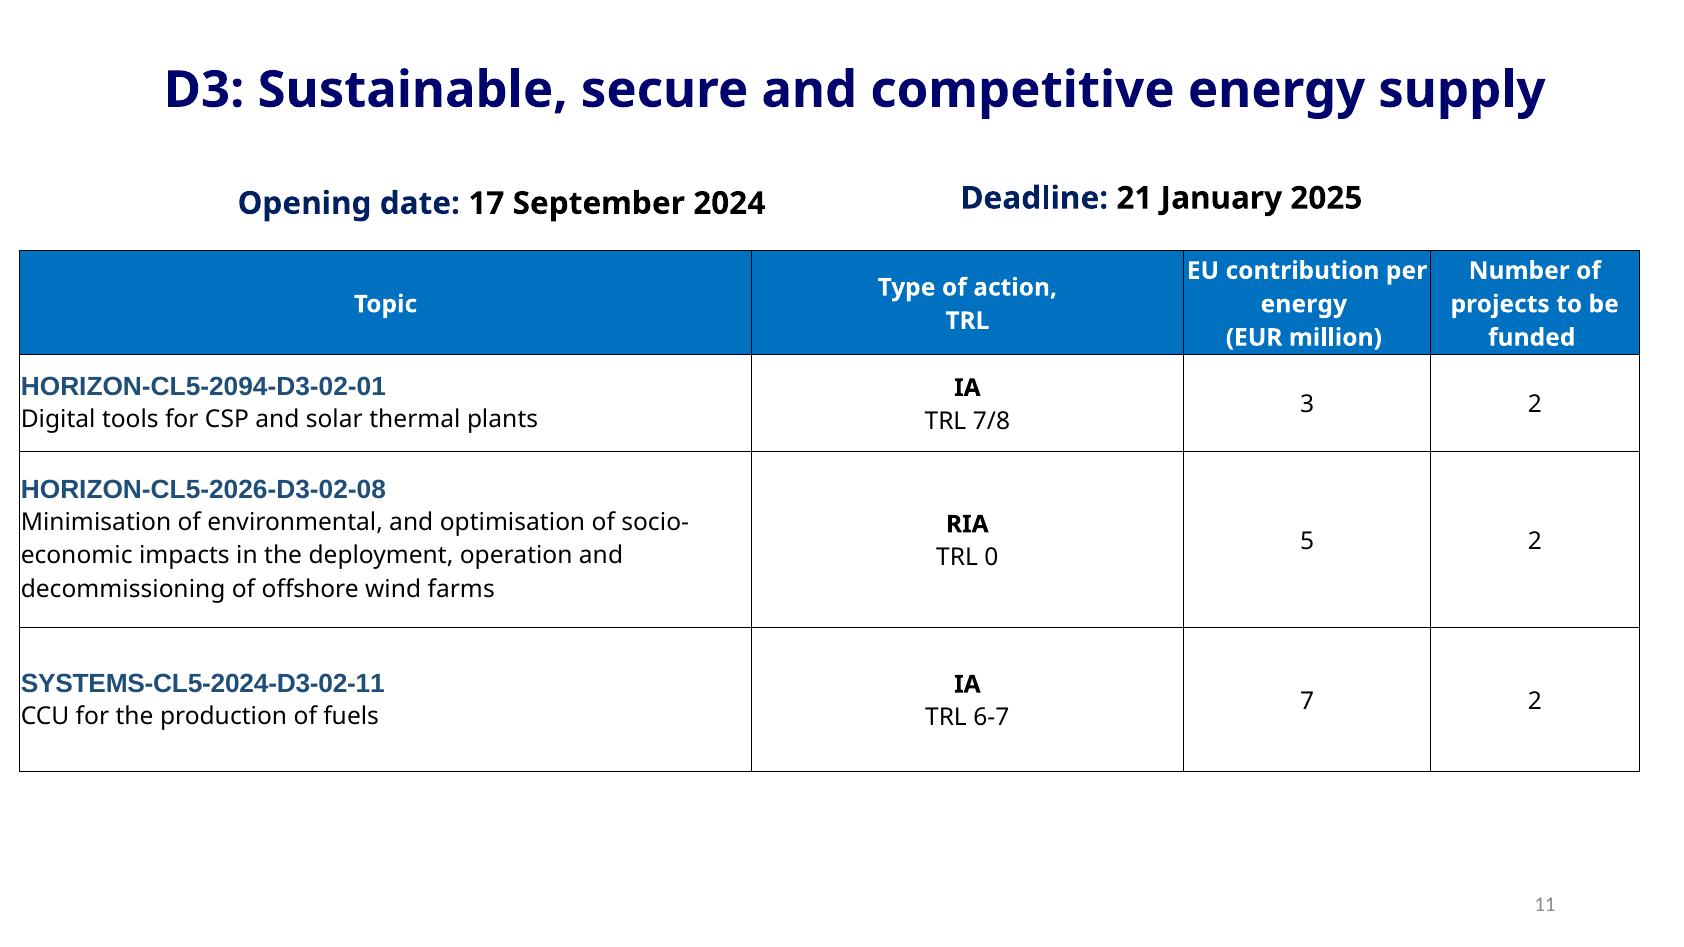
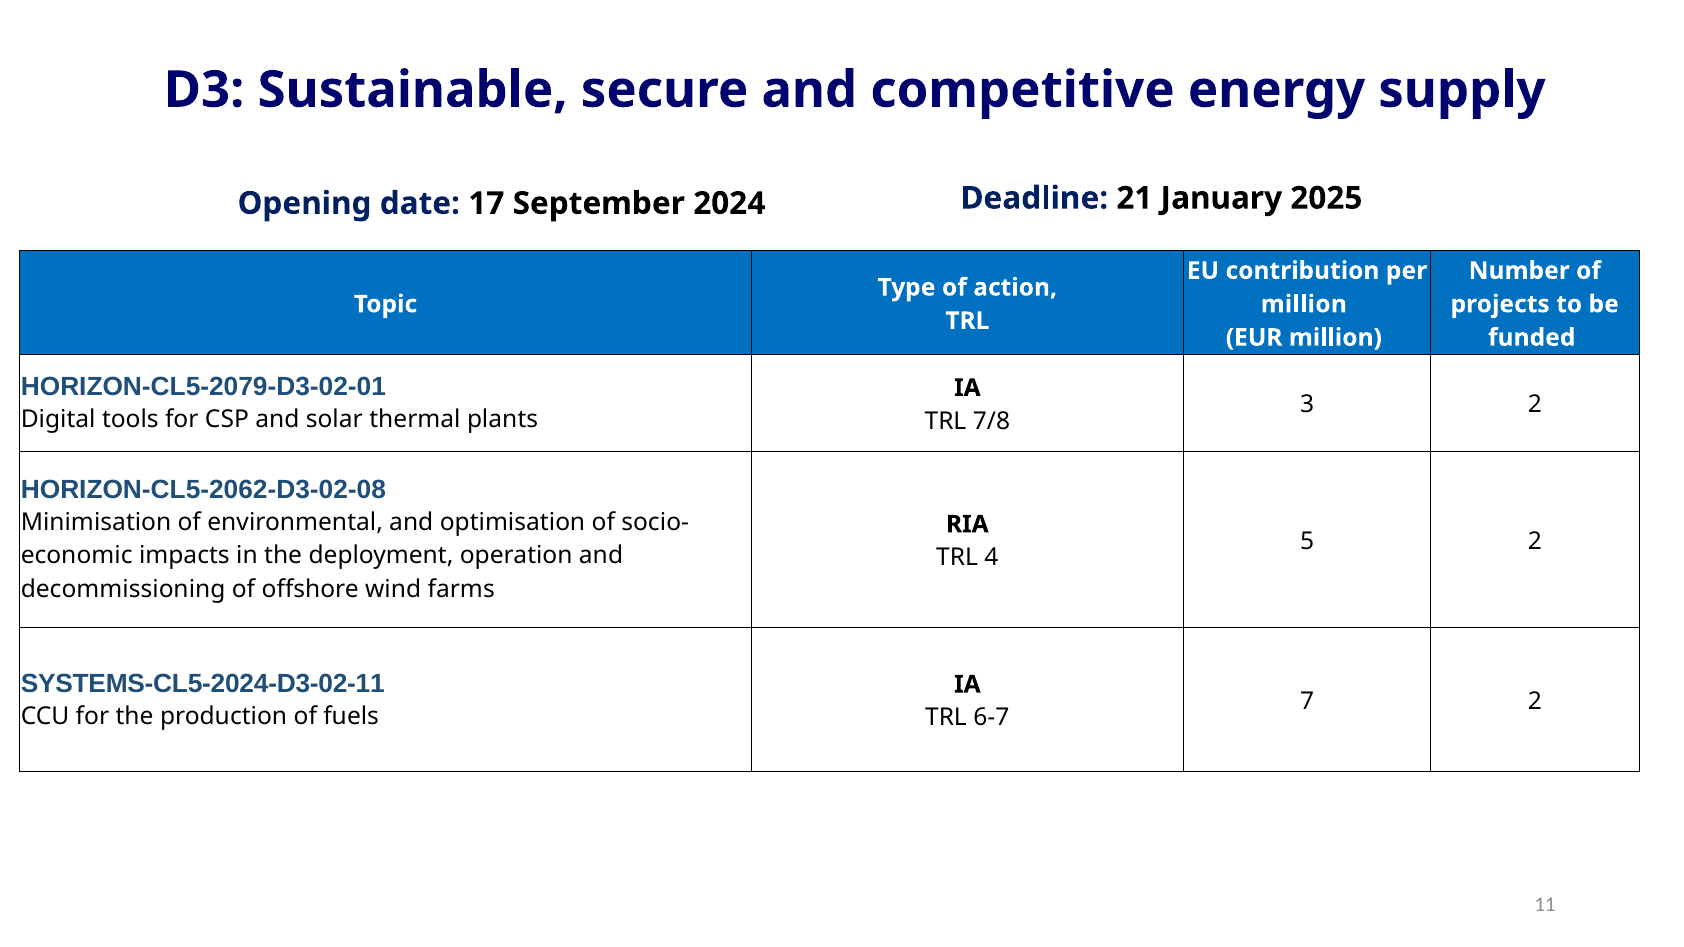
energy: energy -> million (1304, 304)
HORIZON-CL5-2094-D3-02-01: HORIZON-CL5-2094-D3-02-01 -> HORIZON-CL5-2079-D3-02-01 (203, 387)
HORIZON-CL5-2026-D3-02-08: HORIZON-CL5-2026-D3-02-08 -> HORIZON-CL5-2062-D3-02-08 (203, 490)
0: 0 -> 4 (991, 558)
